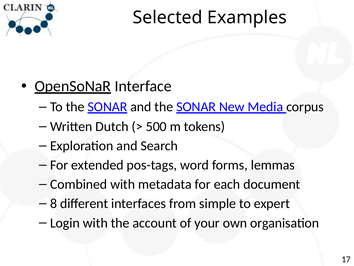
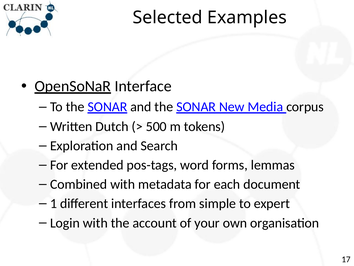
8: 8 -> 1 (53, 203)
